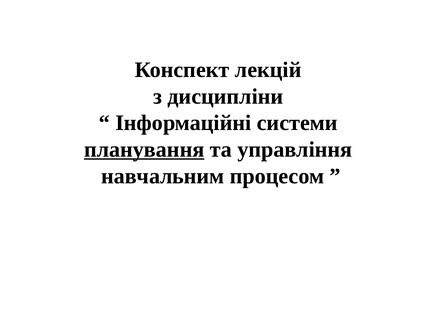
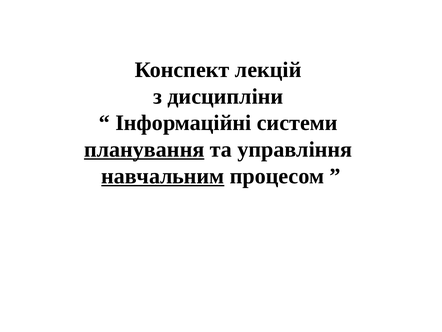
навчальним underline: none -> present (163, 176)
